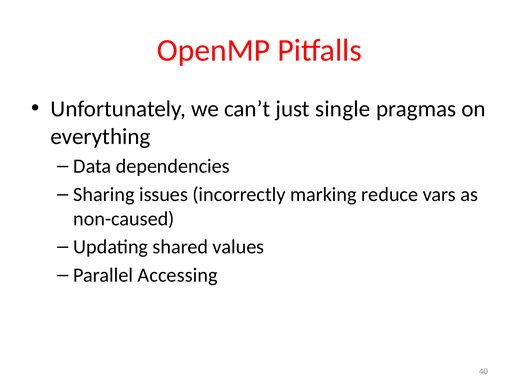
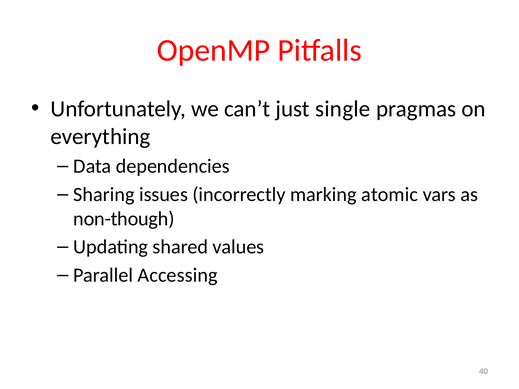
reduce: reduce -> atomic (390, 195)
non-caused: non-caused -> non-though (124, 219)
